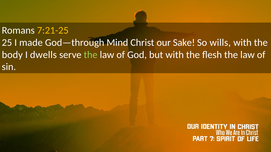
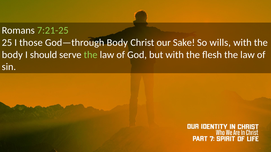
7:21-25 colour: yellow -> light green (53, 30)
made: made -> those (31, 43)
God—through Mind: Mind -> Body (117, 43)
dwells: dwells -> should (44, 55)
